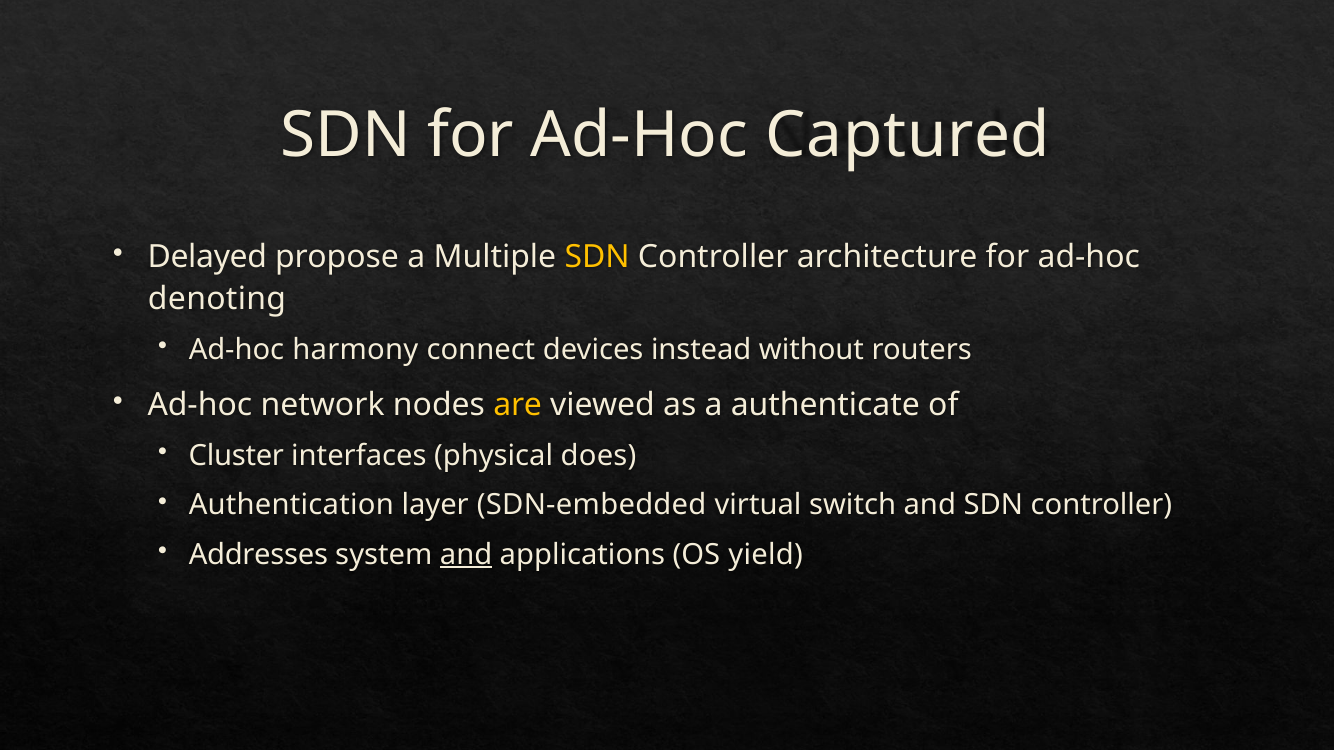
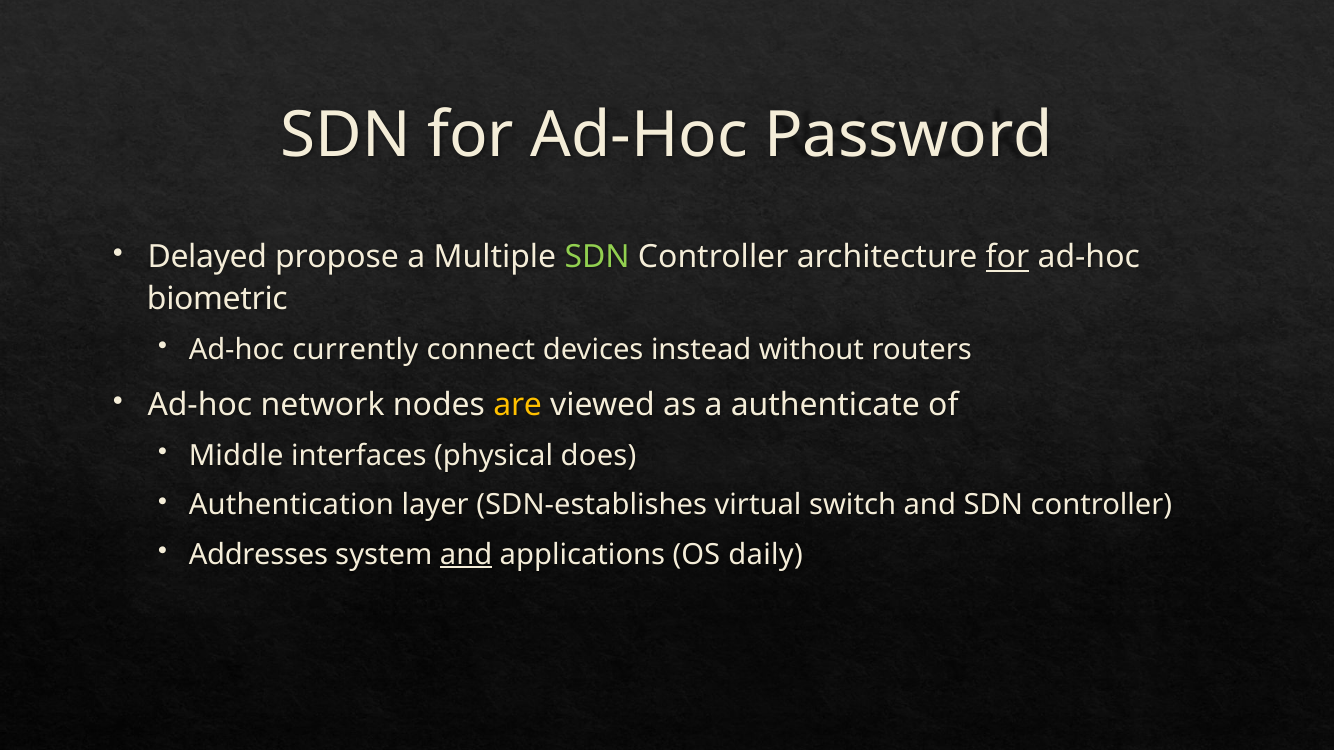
Captured: Captured -> Password (909, 135)
SDN colour: yellow -> light green (597, 257)
for underline: none -> present (1007, 257)
denoting: denoting -> biometric (217, 300)
harmony: harmony -> currently (355, 350)
Cluster: Cluster -> Middle (236, 456)
SDN-embedded: SDN-embedded -> SDN-establishes (592, 506)
yield: yield -> daily (766, 555)
